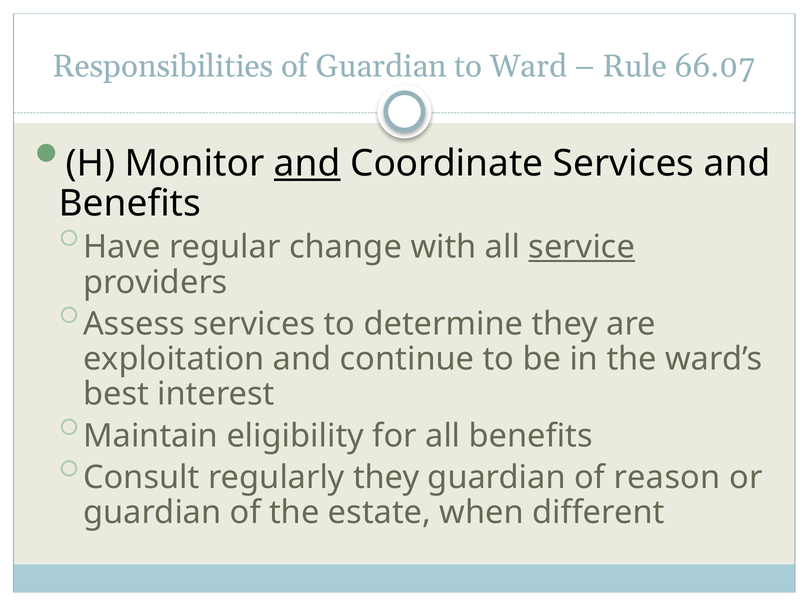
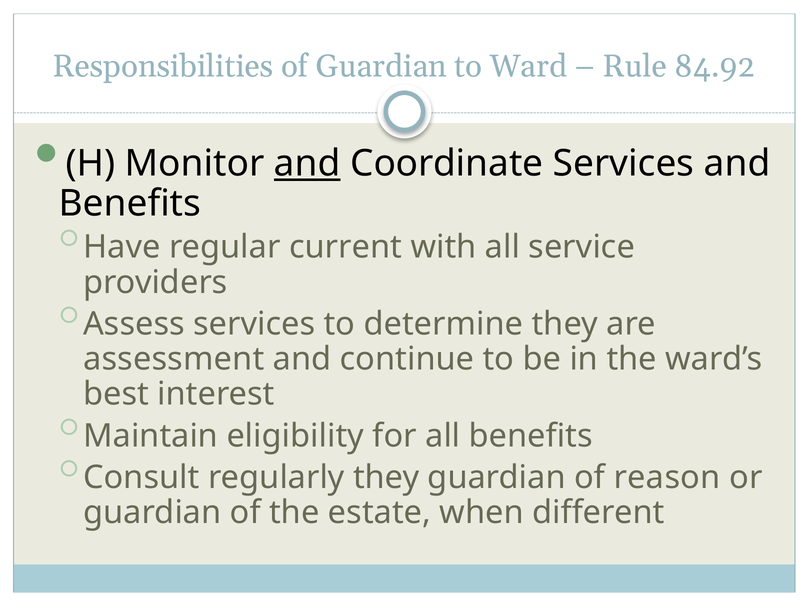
66.07: 66.07 -> 84.92 (715, 67)
change: change -> current (345, 247)
service underline: present -> none (582, 247)
exploitation: exploitation -> assessment (174, 360)
